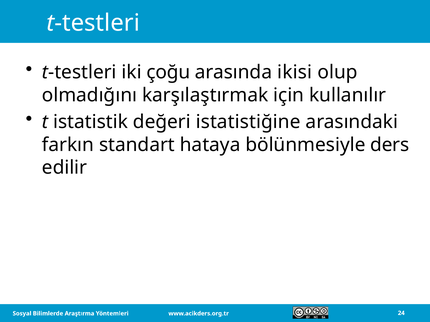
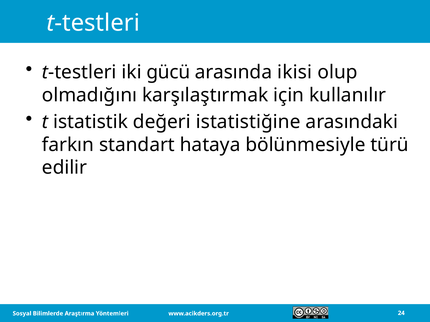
çoğu: çoğu -> gücü (168, 72)
ders: ders -> türü (390, 145)
